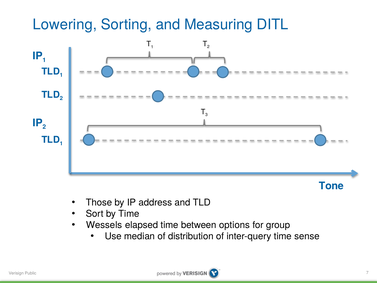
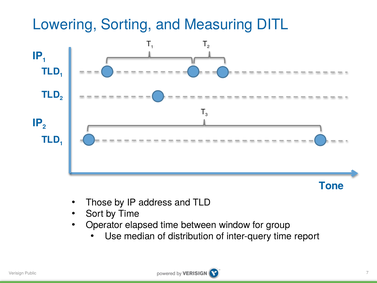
Wessels: Wessels -> Operator (104, 225)
options: options -> window (235, 225)
sense: sense -> report (307, 236)
